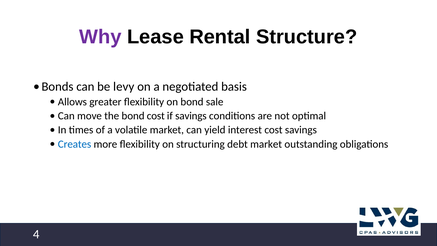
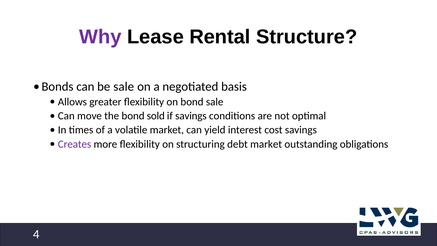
be levy: levy -> sale (124, 87)
bond cost: cost -> sold (156, 116)
Creates colour: blue -> purple (75, 144)
